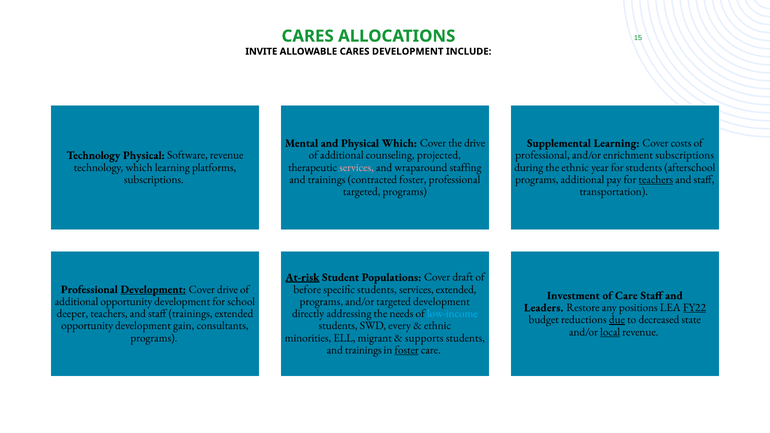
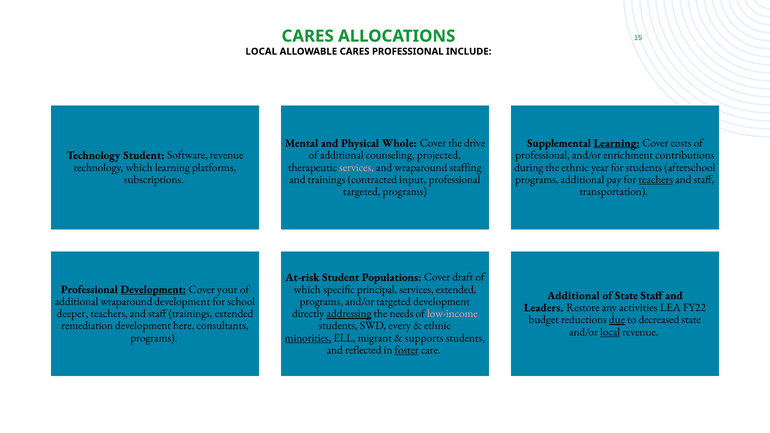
INVITE: INVITE -> LOCAL (261, 51)
CARES DEVELOPMENT: DEVELOPMENT -> PROFESSIONAL (408, 51)
Physical Which: Which -> Whole (399, 143)
Learning underline: none -> present (617, 143)
Technology Physical: Physical -> Student (144, 155)
enrichment subscriptions: subscriptions -> contributions (685, 155)
contracted foster: foster -> input (413, 180)
At-risk underline: present -> none (302, 277)
Cover drive: drive -> your (227, 289)
before: before -> which (307, 289)
specific students: students -> principal (377, 289)
Investment: Investment -> Additional (573, 295)
of Care: Care -> State (626, 295)
additional opportunity: opportunity -> wraparound (126, 302)
positions: positions -> activities (638, 308)
FY22 underline: present -> none (694, 308)
addressing underline: none -> present (349, 314)
low-income colour: light blue -> pink (452, 314)
opportunity: opportunity -> remediation (87, 326)
gain: gain -> here (184, 326)
minorities underline: none -> present (308, 338)
trainings: trainings -> reflected (363, 350)
